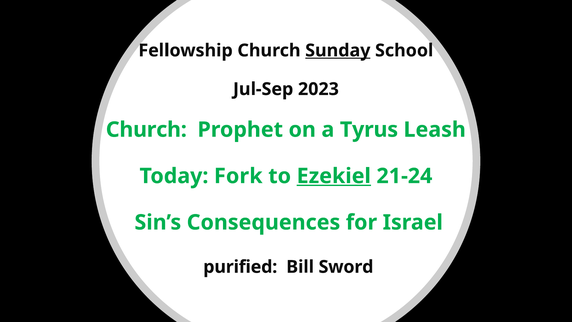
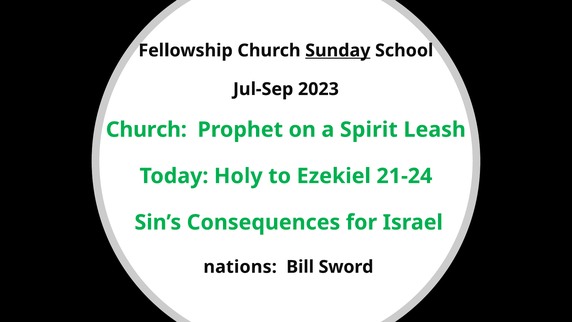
Tyrus: Tyrus -> Spirit (369, 130)
Fork: Fork -> Holy (238, 176)
Ezekiel underline: present -> none (334, 176)
purified: purified -> nations (240, 267)
